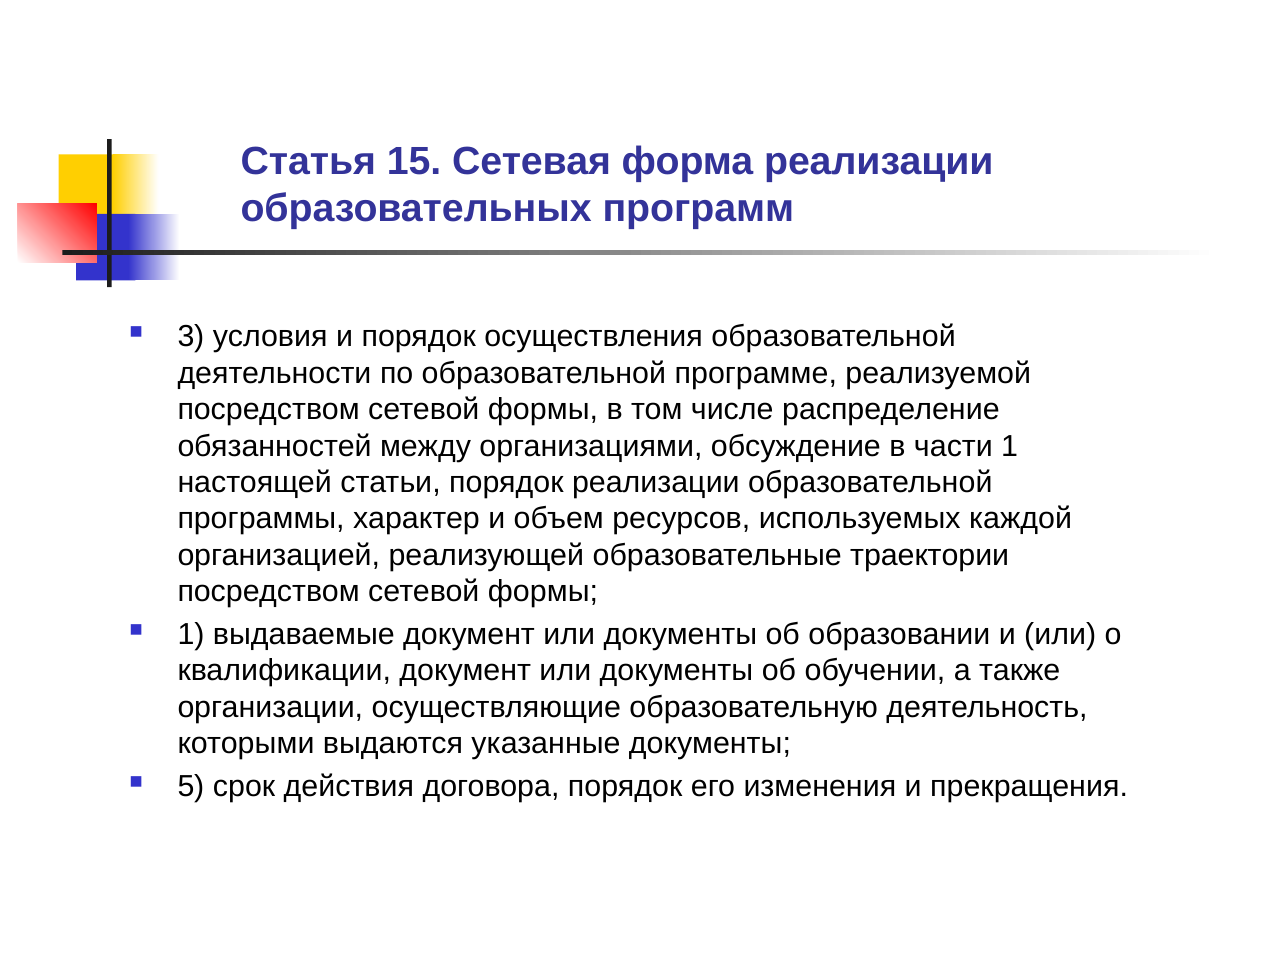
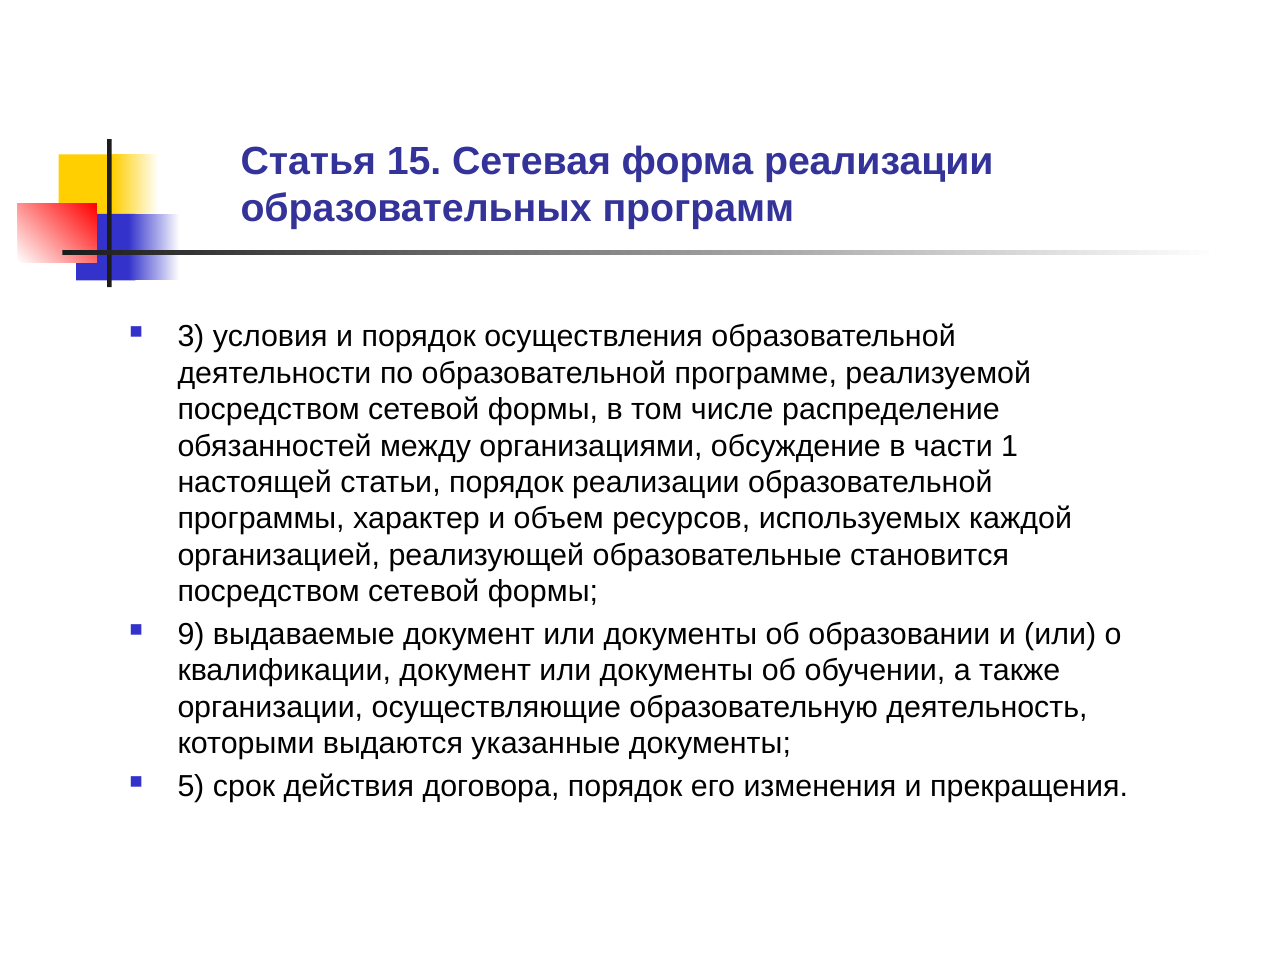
траектории: траектории -> становится (930, 556)
1: 1 -> 9 (191, 635)
